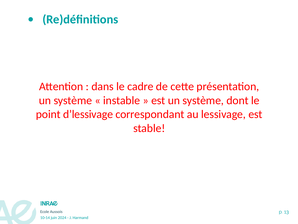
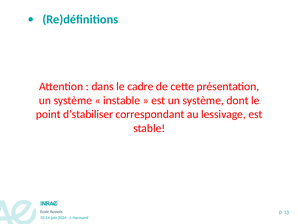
d’lessivage: d’lessivage -> d’stabiliser (88, 114)
